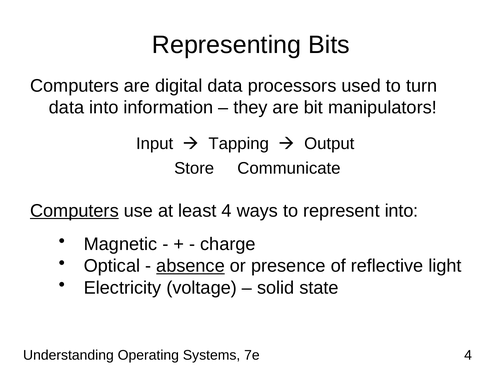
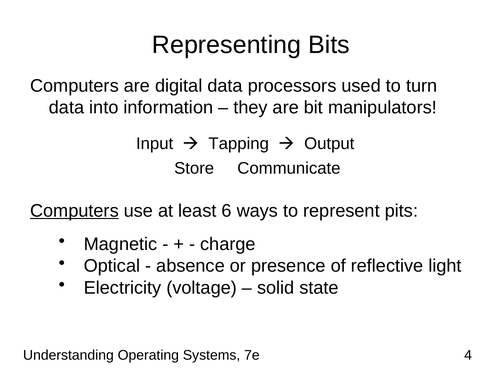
least 4: 4 -> 6 (227, 210)
represent into: into -> pits (401, 210)
absence underline: present -> none (191, 266)
